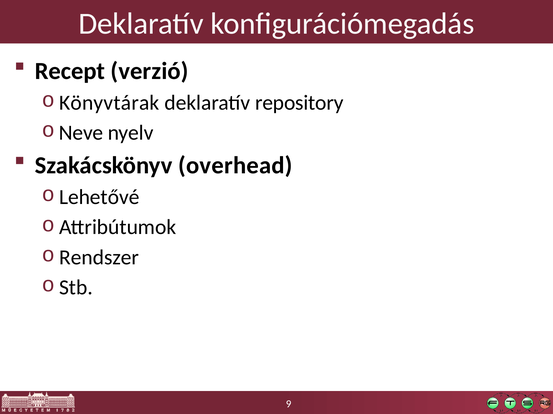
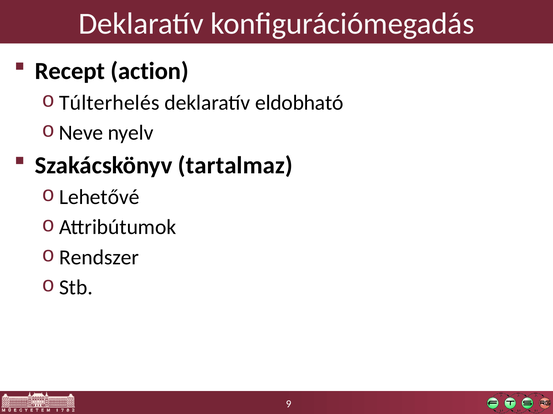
verzió: verzió -> action (150, 71)
Könyvtárak: Könyvtárak -> Túlterhelés (109, 103)
repository: repository -> eldobható (299, 103)
overhead: overhead -> tartalmaz (235, 166)
